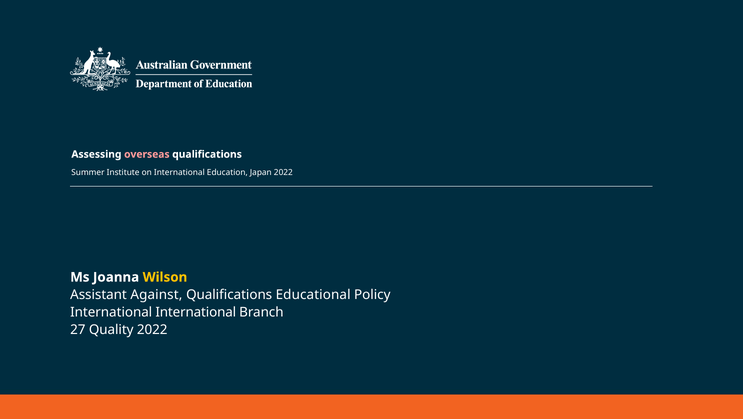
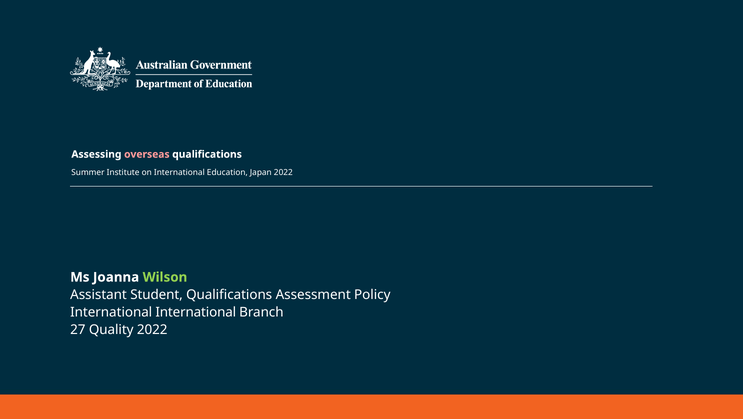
Wilson colour: yellow -> light green (165, 277)
Against: Against -> Student (157, 294)
Educational: Educational -> Assessment (313, 294)
